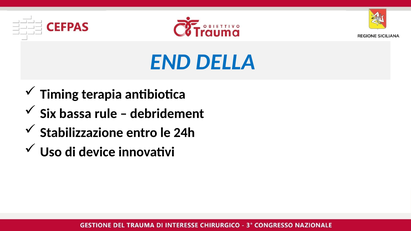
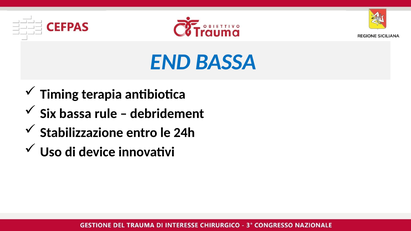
END DELLA: DELLA -> BASSA (226, 62)
